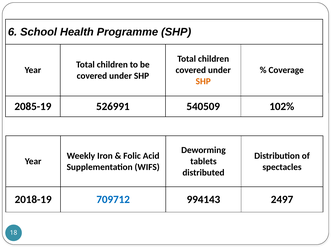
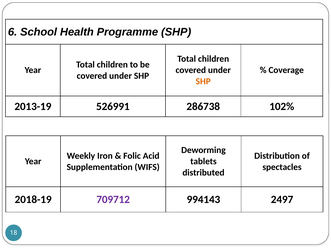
2085-19: 2085-19 -> 2013-19 (33, 107)
540509: 540509 -> 286738 (203, 107)
709712 colour: blue -> purple (113, 200)
